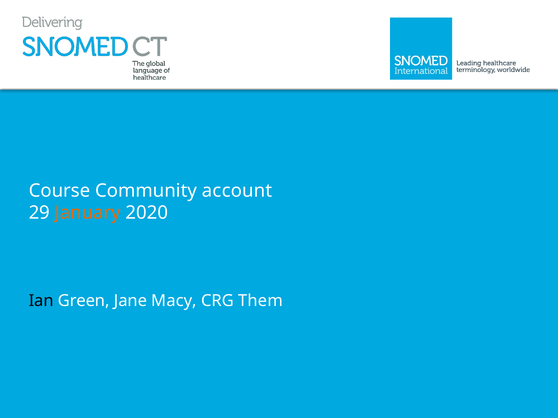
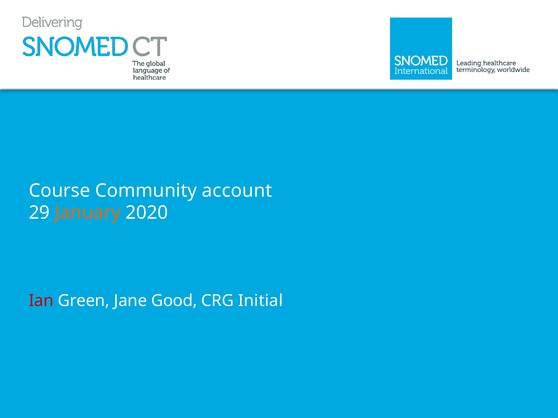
Ian colour: black -> red (41, 301)
Macy: Macy -> Good (174, 301)
Them: Them -> Initial (261, 301)
